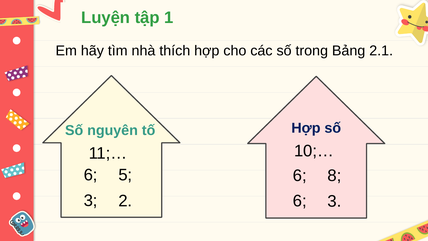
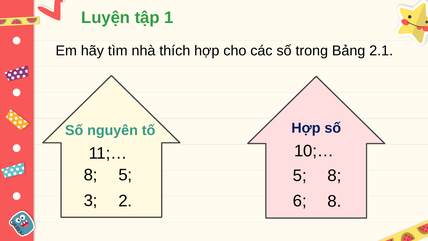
6: 6 -> 8 (91, 175)
6: 6 -> 5 (300, 175)
6 3: 3 -> 8 (334, 201)
